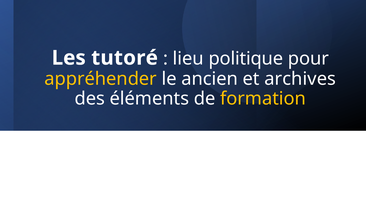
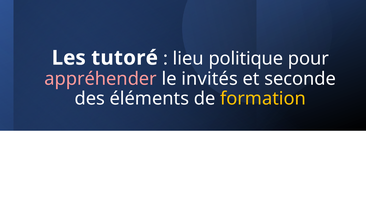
appréhender colour: yellow -> pink (101, 79)
ancien: ancien -> invités (210, 79)
archives: archives -> seconde (300, 79)
